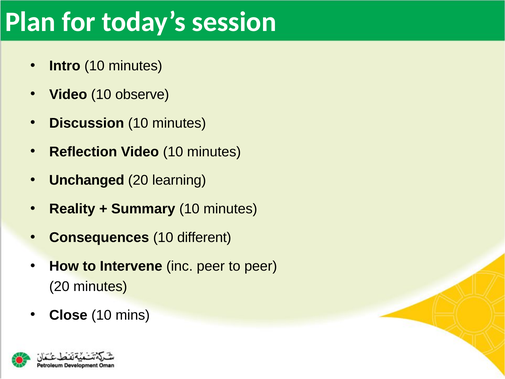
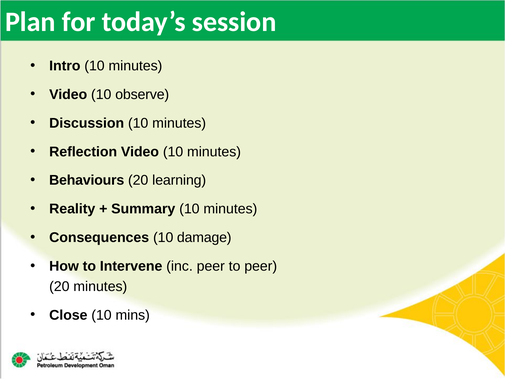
Unchanged: Unchanged -> Behaviours (87, 180)
different: different -> damage (204, 237)
